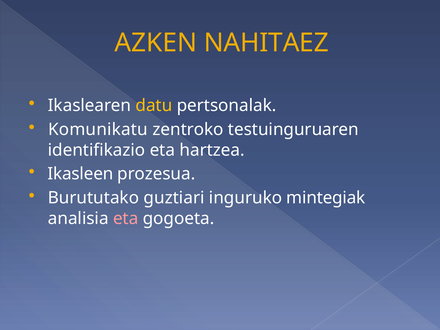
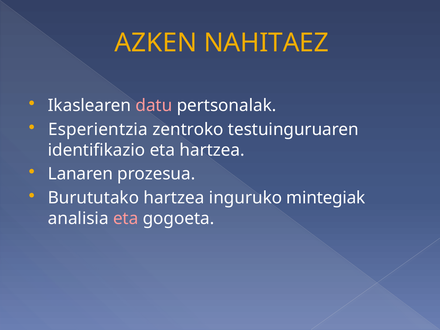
datu colour: yellow -> pink (154, 106)
Komunikatu: Komunikatu -> Esperientzia (98, 130)
Ikasleen: Ikasleen -> Lanaren (80, 174)
Burututako guztiari: guztiari -> hartzea (174, 198)
